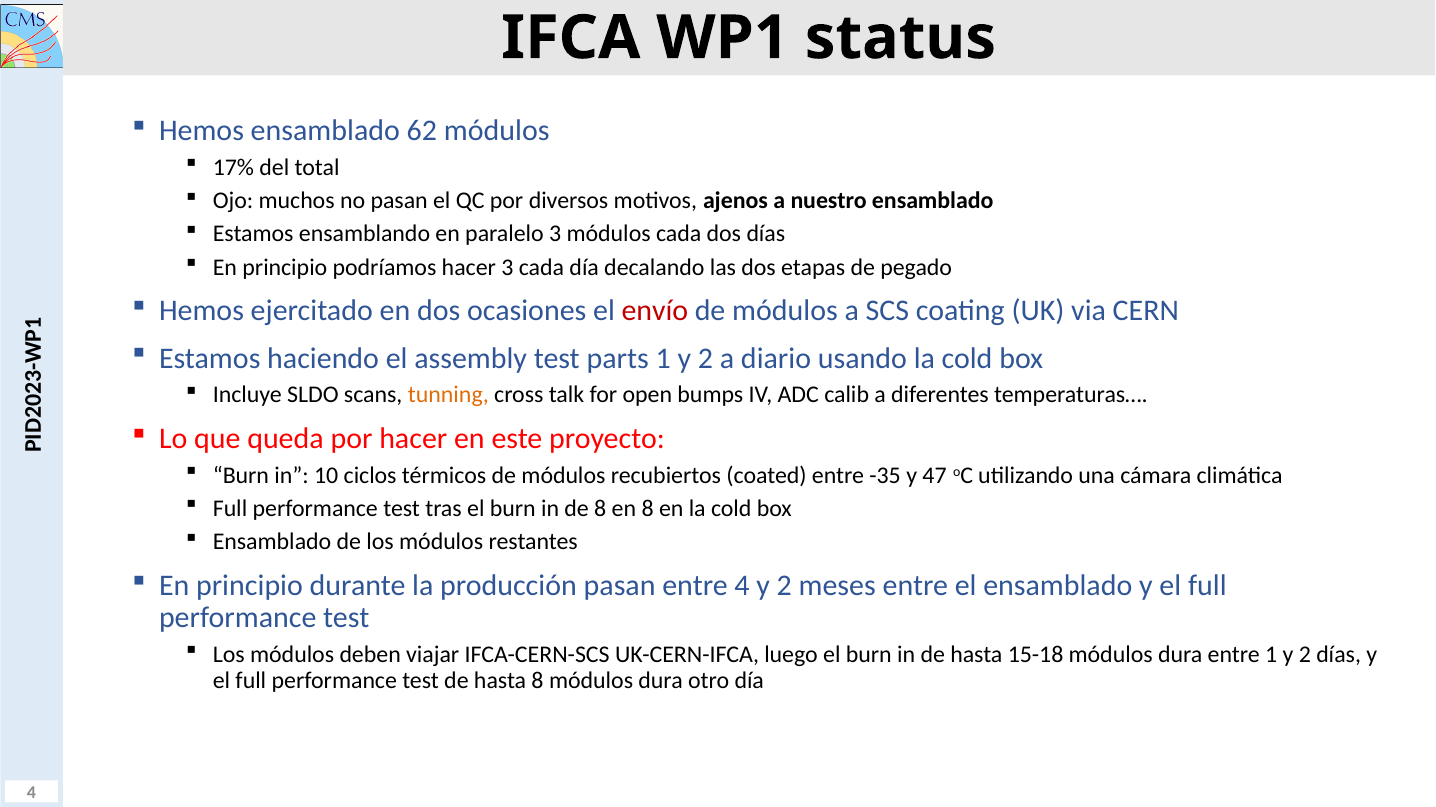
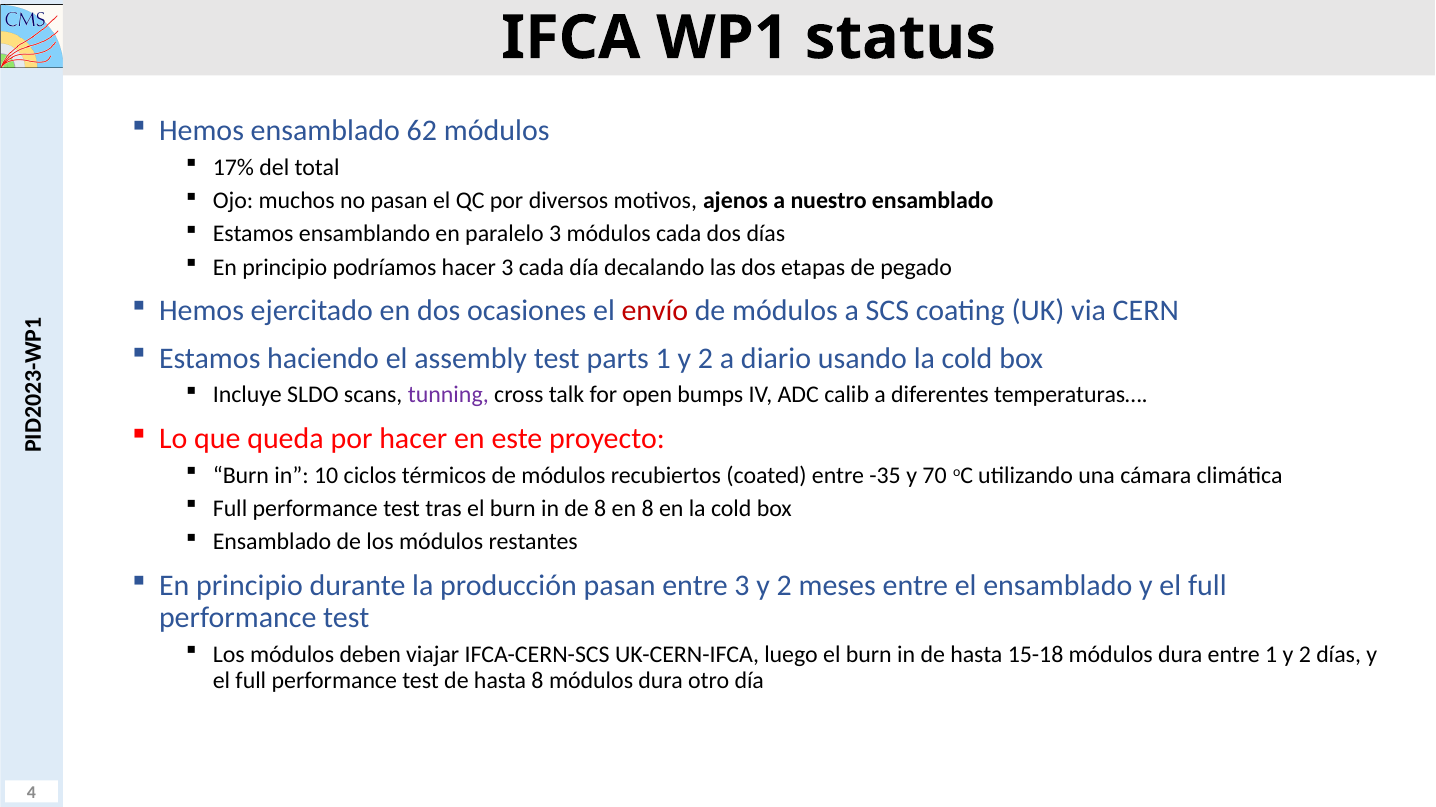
tunning colour: orange -> purple (448, 395)
47: 47 -> 70 (935, 476)
entre 4: 4 -> 3 (742, 586)
